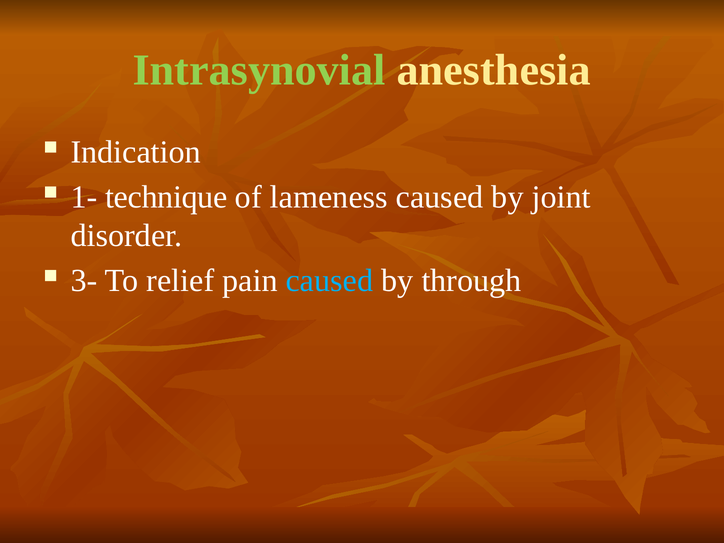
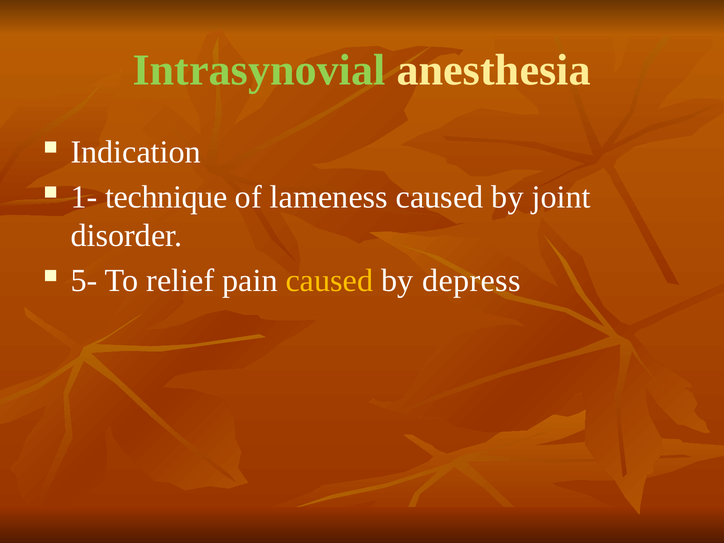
3-: 3- -> 5- (84, 281)
caused colour: light blue -> yellow (329, 281)
through: through -> depress (471, 281)
